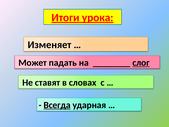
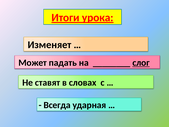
Всегда underline: present -> none (57, 105)
